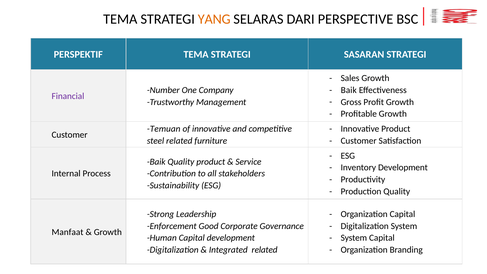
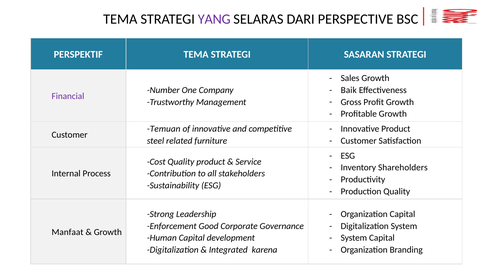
YANG colour: orange -> purple (214, 19)
Baik: Baik -> Cost (156, 162)
Inventory Development: Development -> Shareholders (403, 168)
Integrated related: related -> karena (265, 250)
